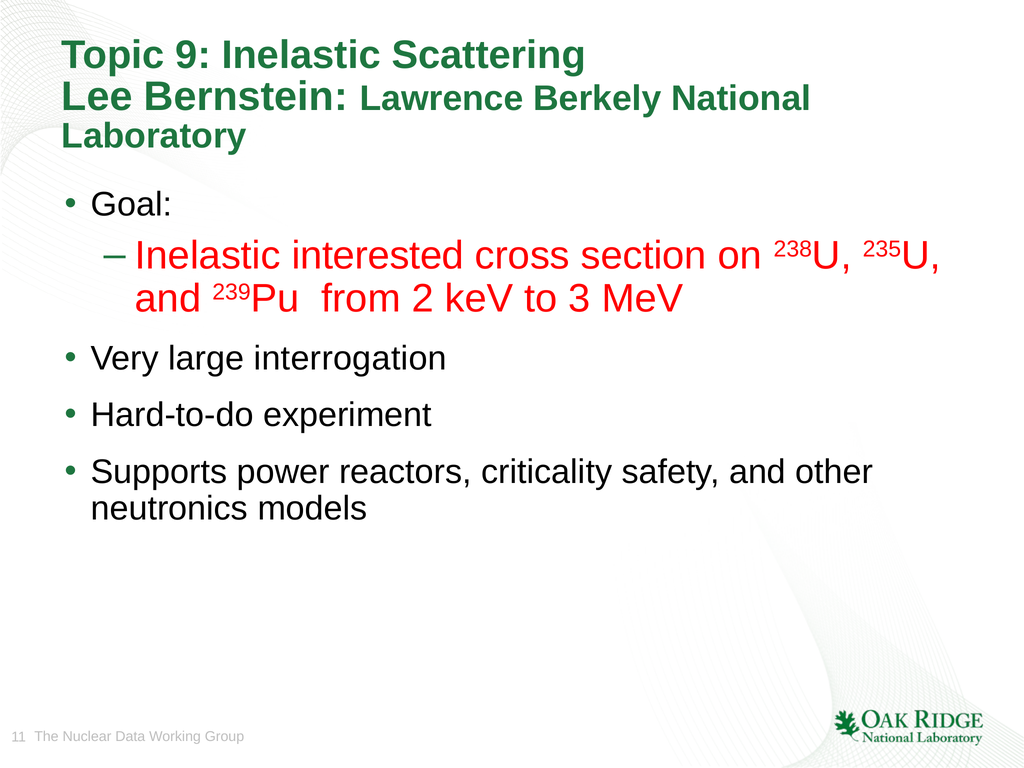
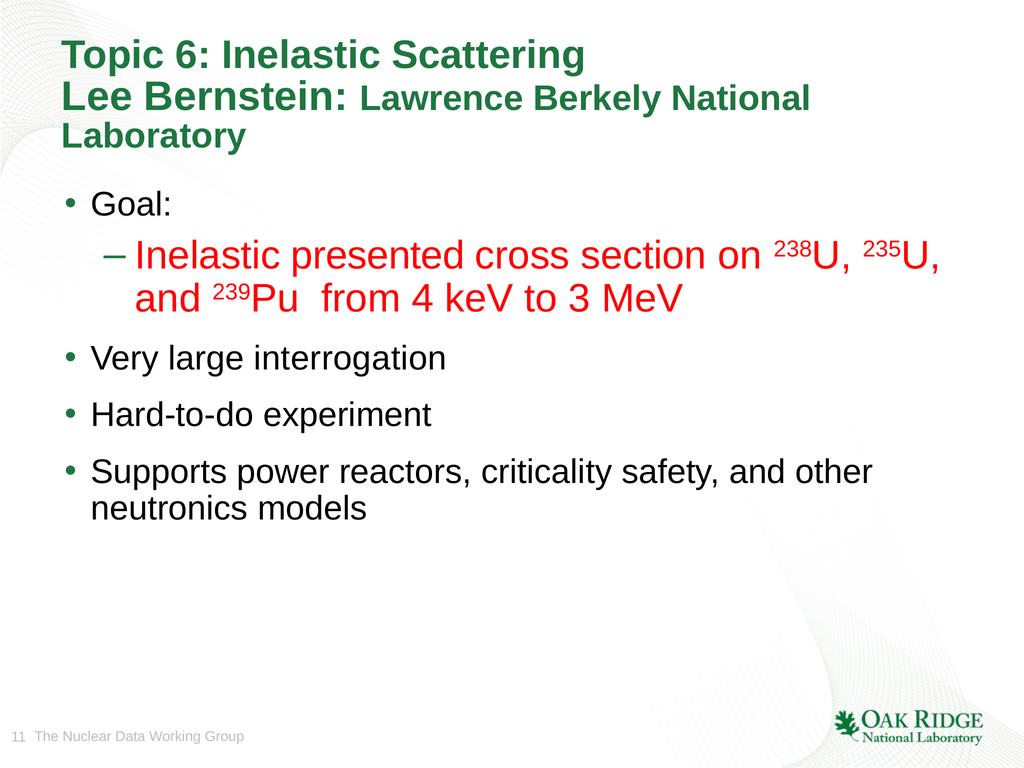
9: 9 -> 6 (193, 55)
interested: interested -> presented (378, 255)
2: 2 -> 4 (423, 298)
